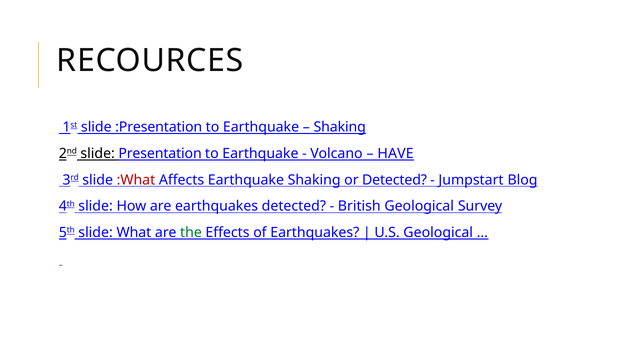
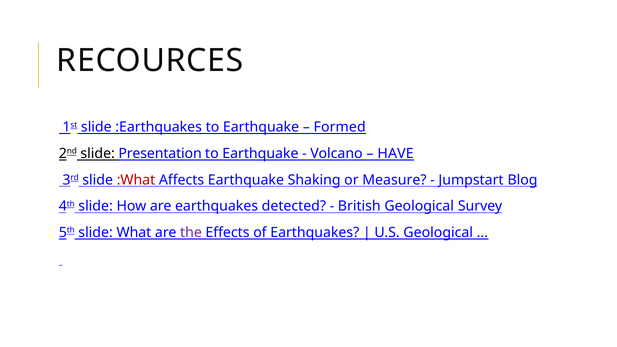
:Presentation: :Presentation -> :Earthquakes (159, 127)
Shaking: Shaking -> Formed (340, 127)
or Detected: Detected -> Measure (394, 180)
the colour: green -> purple (191, 233)
